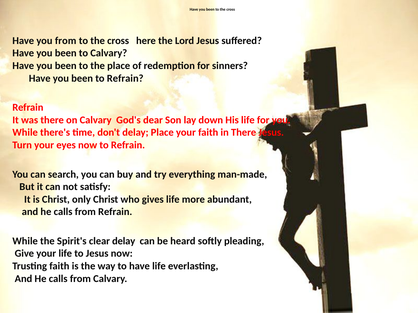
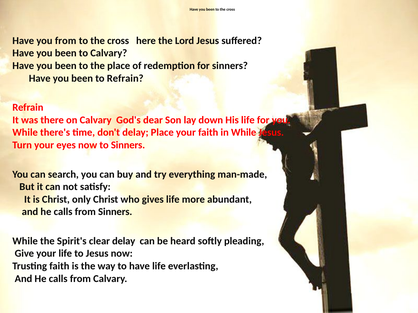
in There: There -> While (244, 133)
now to Refrain: Refrain -> Sinners (128, 145)
from Refrain: Refrain -> Sinners (115, 212)
